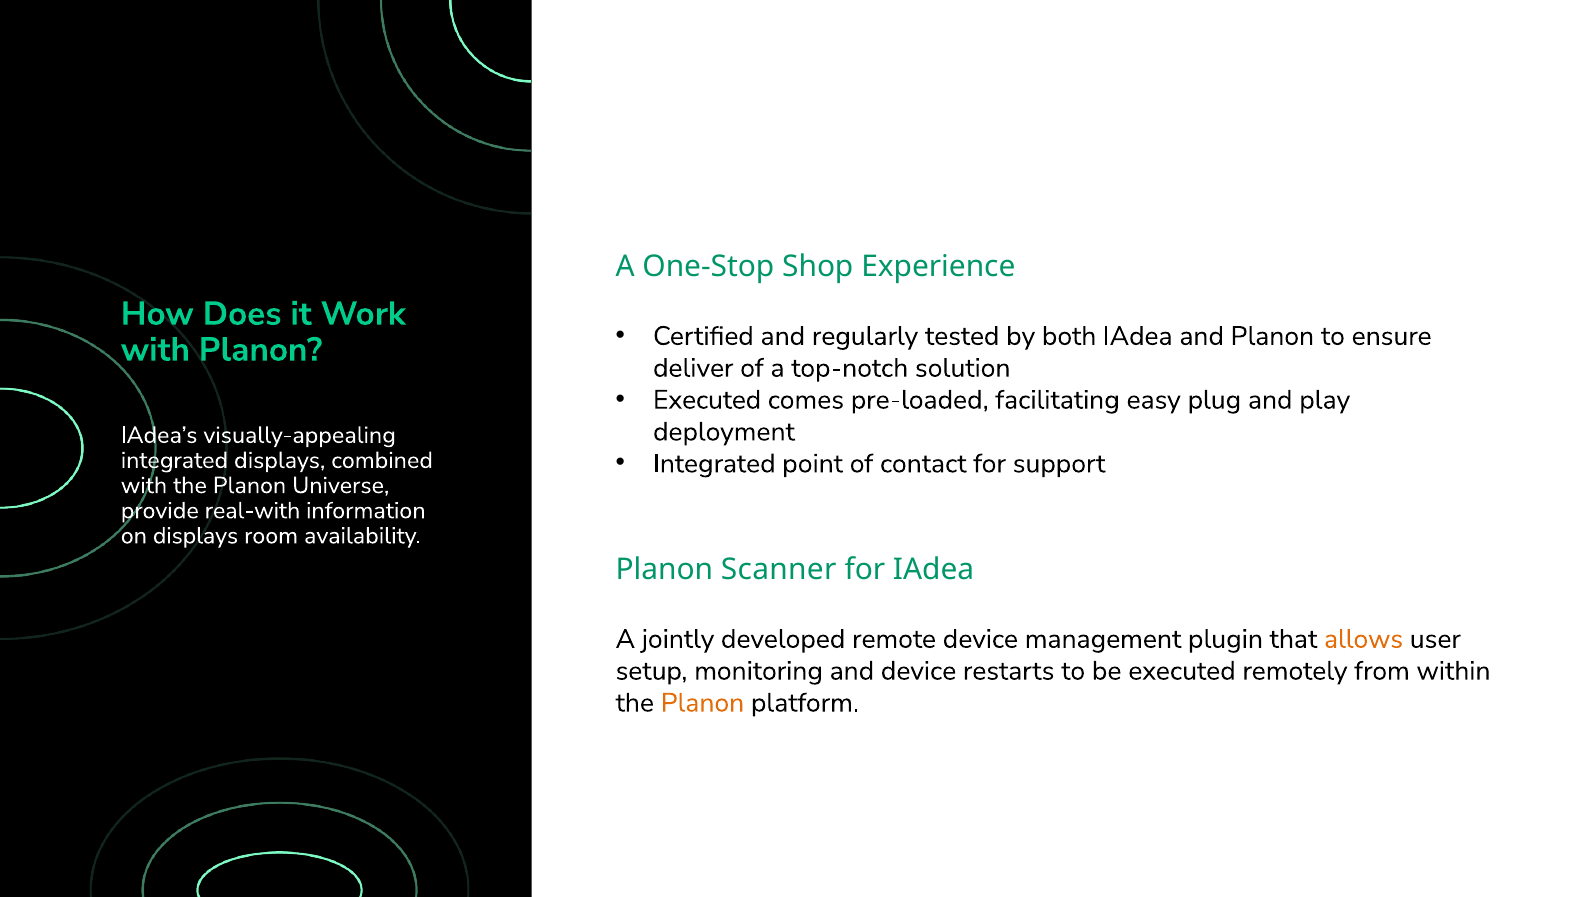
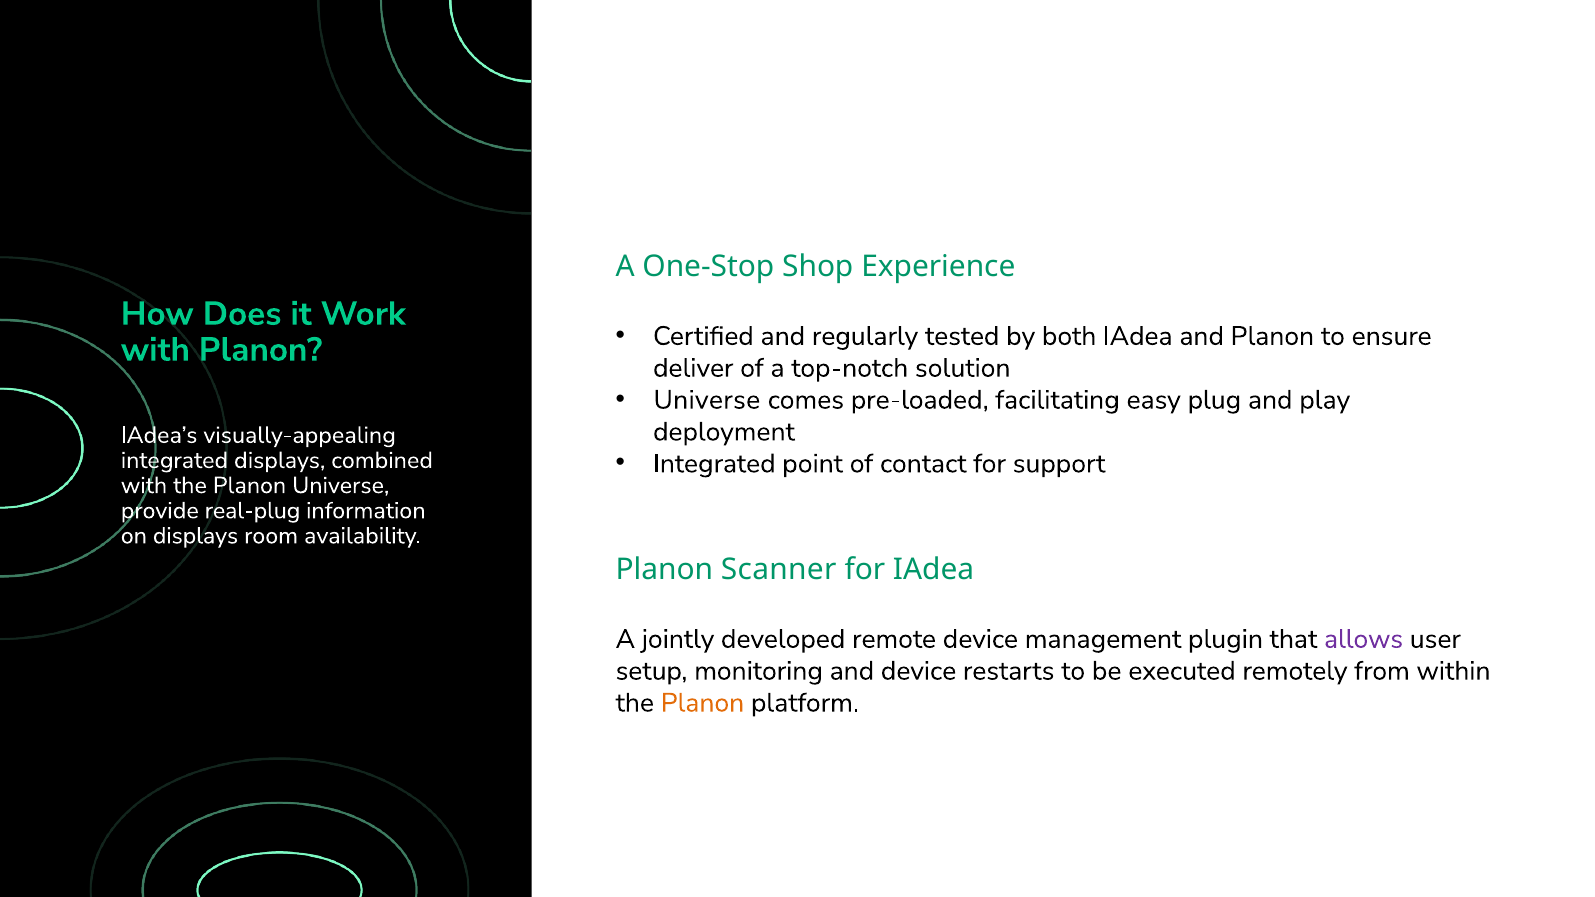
Executed: Executed -> Universe (707, 400)
real-with: real-with -> real-plug (253, 511)
allows colour: orange -> purple (1364, 639)
